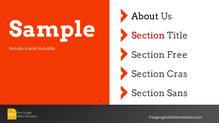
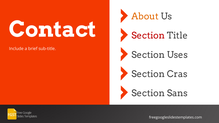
About colour: black -> orange (145, 17)
Sample: Sample -> Contact (52, 30)
Free: Free -> Uses (177, 55)
